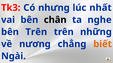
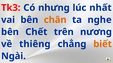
chân colour: black -> orange (55, 20)
bên Trên: Trên -> Chết (36, 32)
những: những -> nương (96, 32)
nương: nương -> thiêng (35, 44)
